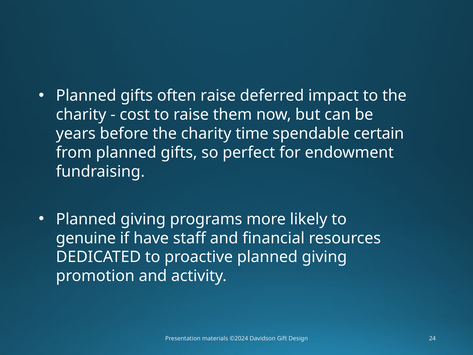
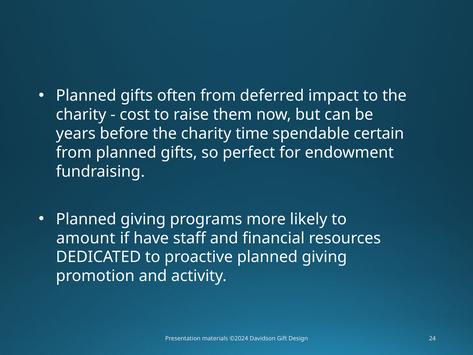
often raise: raise -> from (218, 96)
genuine: genuine -> amount (86, 238)
